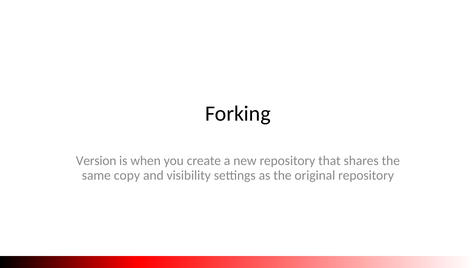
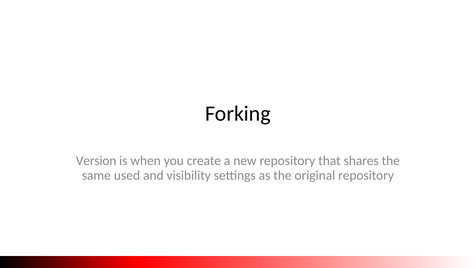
copy: copy -> used (127, 175)
